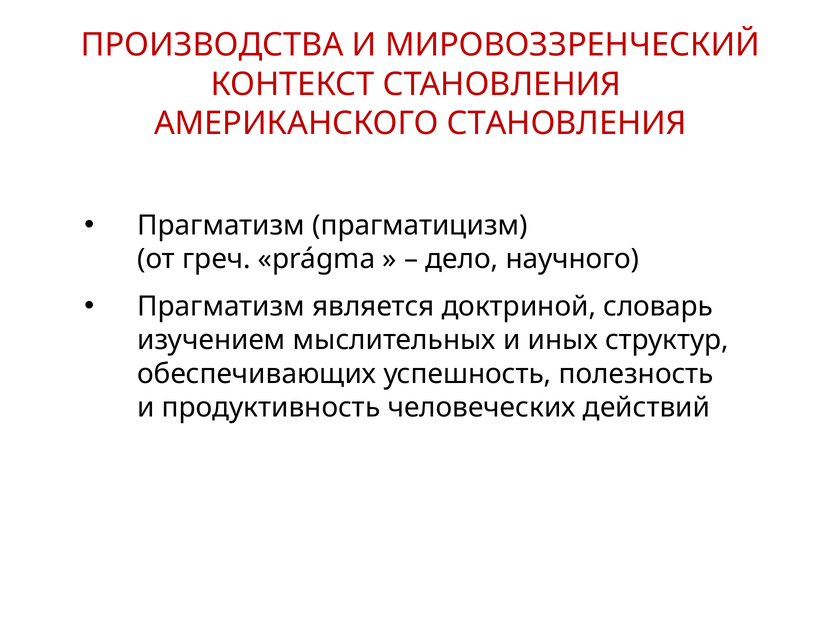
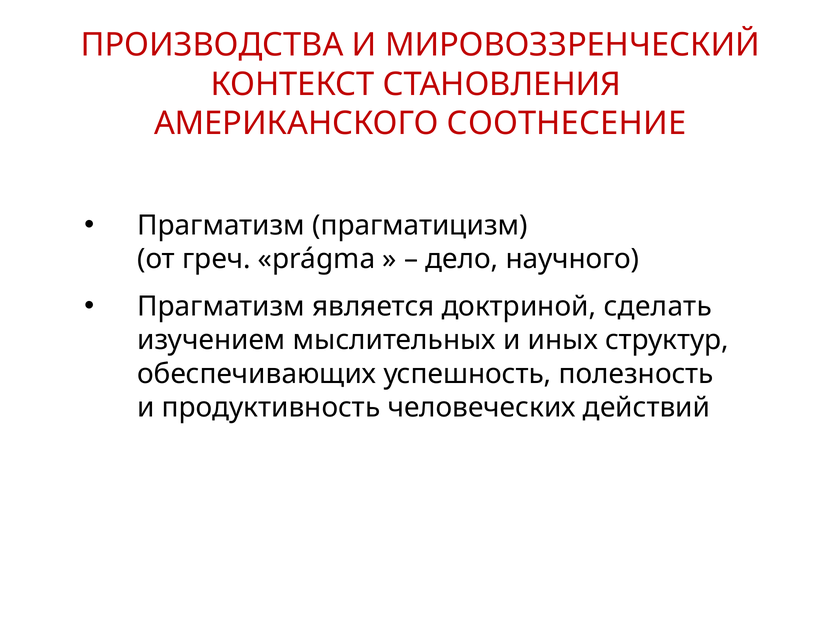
АМЕРИКАНСКОГО СТАНОВЛЕНИЯ: СТАНОВЛЕНИЯ -> СООТНЕСЕНИЕ (567, 124)
словарь: словарь -> сделать (658, 307)
